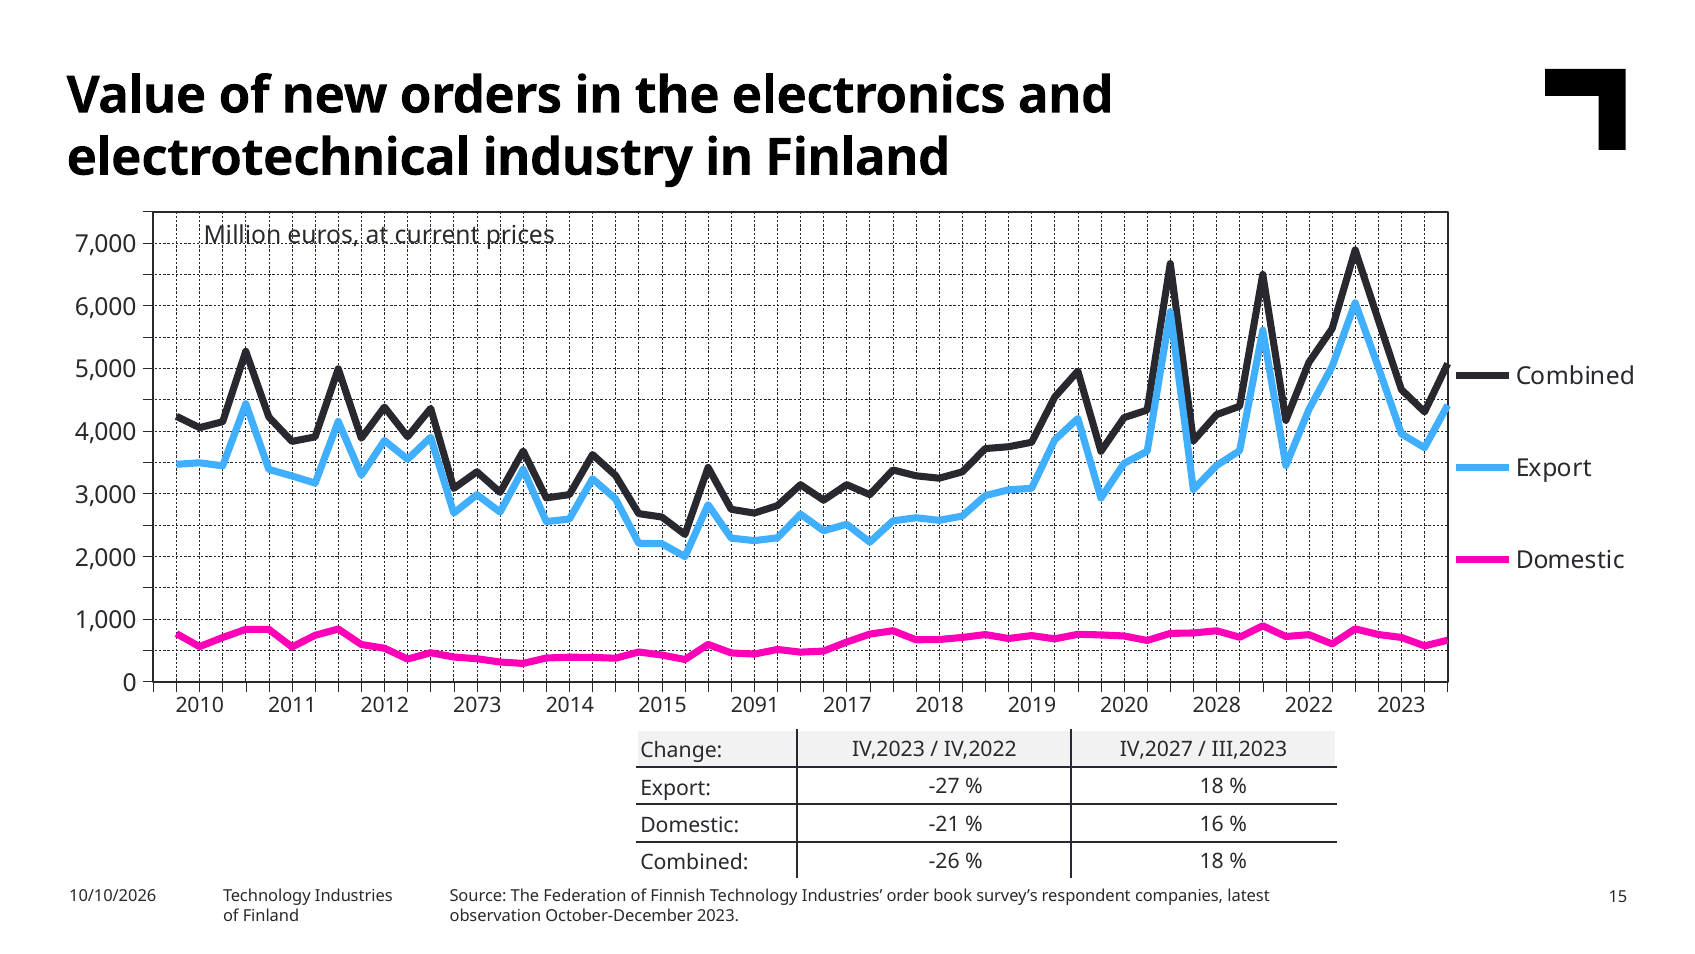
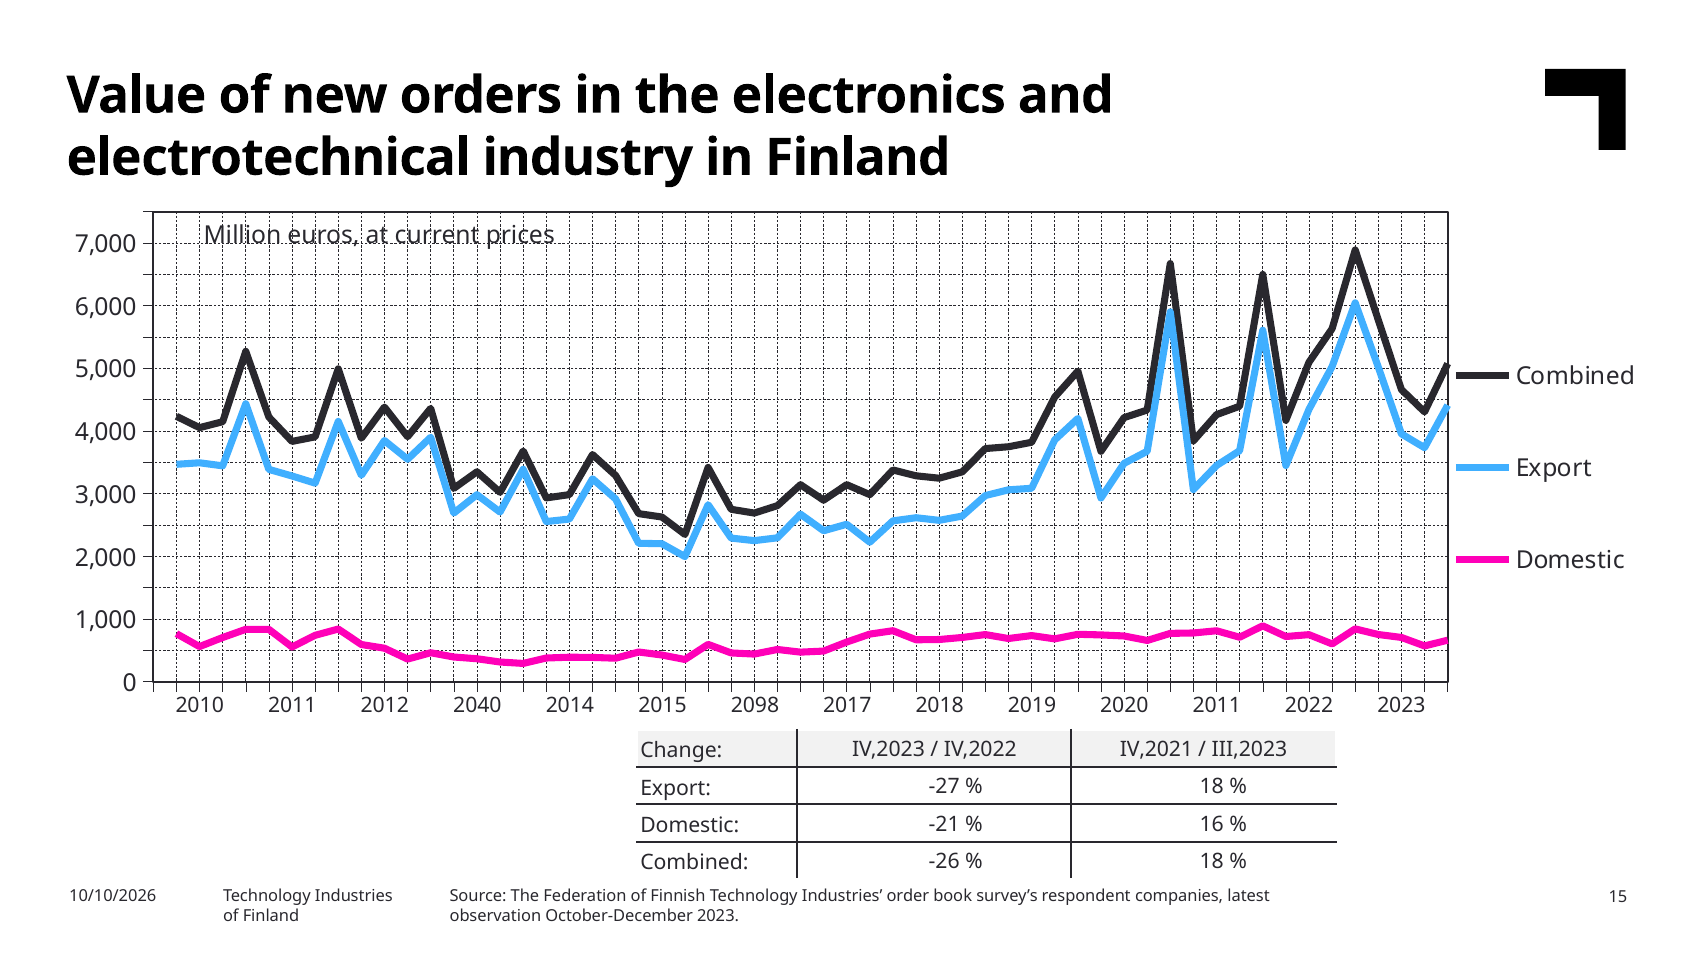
2073: 2073 -> 2040 (477, 705)
2091: 2091 -> 2098 (755, 705)
2020 2028: 2028 -> 2011 (1217, 705)
IV,2027: IV,2027 -> IV,2021 (1156, 749)
